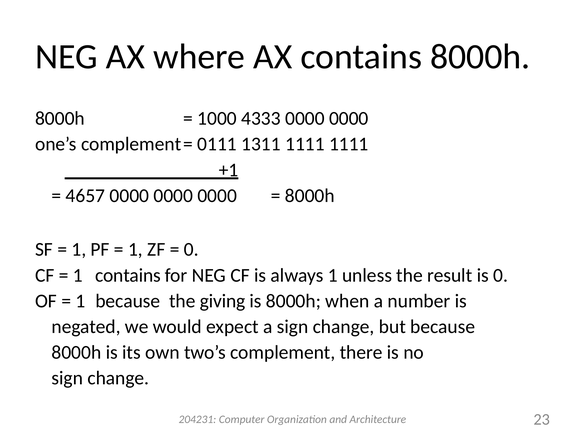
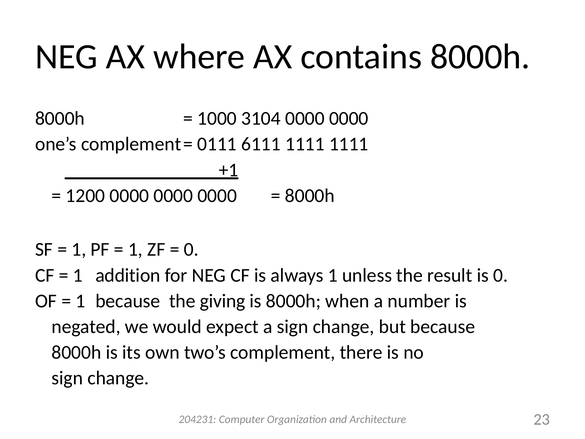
4333: 4333 -> 3104 (261, 118)
1311: 1311 -> 6111 (261, 144)
4657: 4657 -> 1200 (85, 196)
1 contains: contains -> addition (128, 275)
